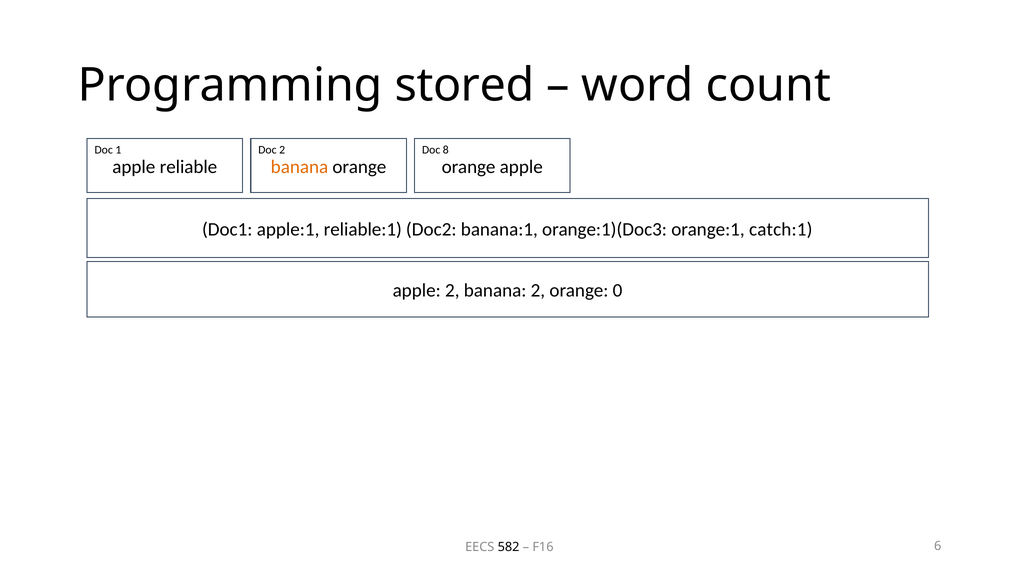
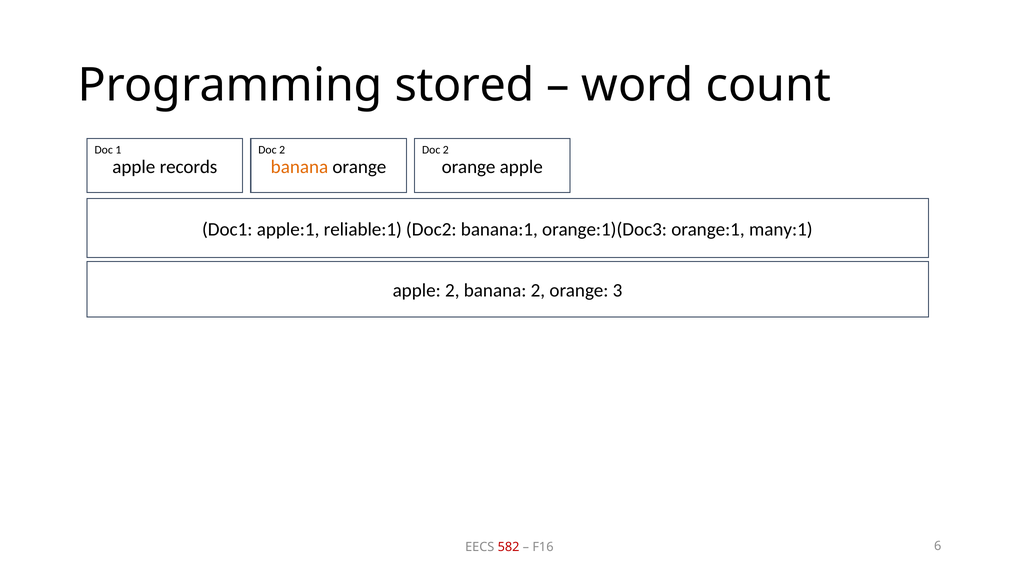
8: 8 -> 2 (446, 150)
reliable: reliable -> records (188, 167)
catch:1: catch:1 -> many:1 (781, 229)
0: 0 -> 3 (618, 291)
582 colour: black -> red (509, 547)
